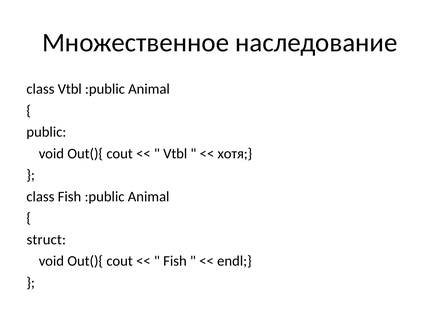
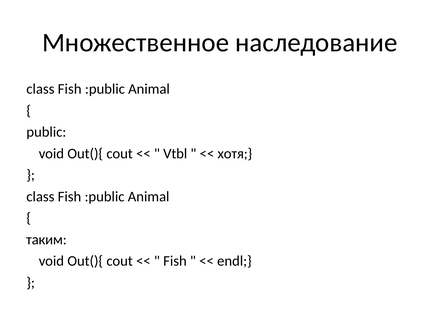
Vtbl: Vtbl -> Fish (70, 89)
struct: struct -> таким (46, 240)
